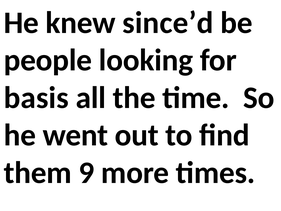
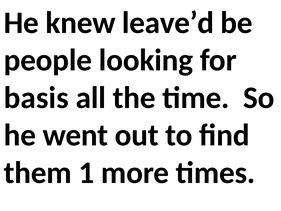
since’d: since’d -> leave’d (168, 23)
9: 9 -> 1 (86, 173)
